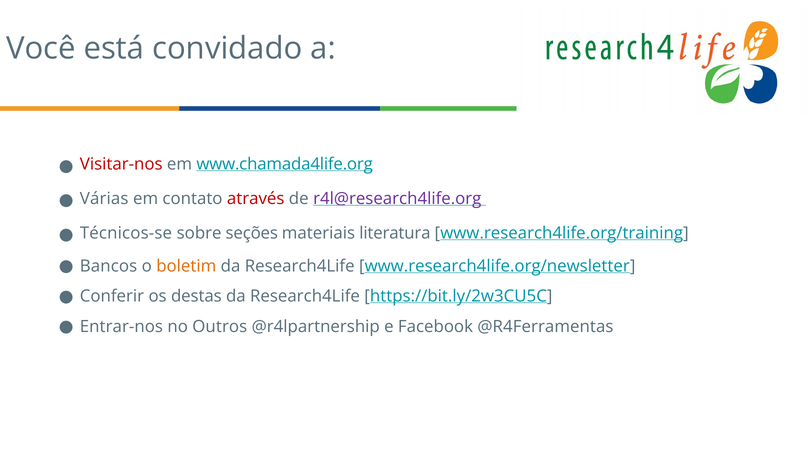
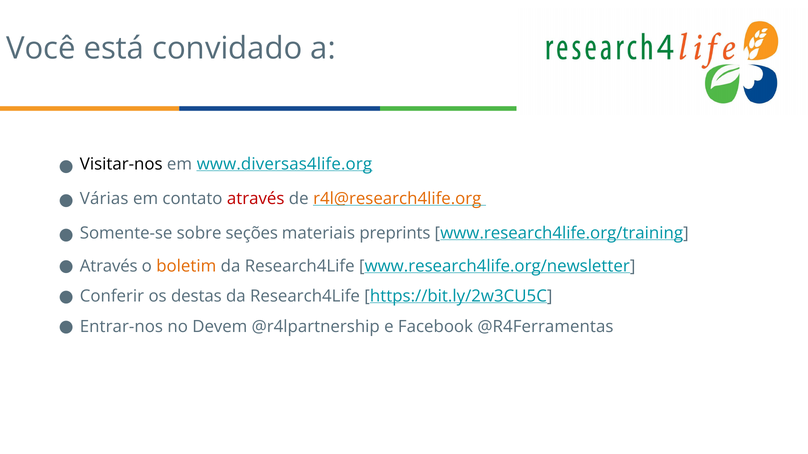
Visitar-nos colour: red -> black (121, 165)
www.chamada4life.org: www.chamada4life.org -> www.diversas4life.org (284, 165)
r4l@research4life.org colour: purple -> orange (397, 199)
Técnicos-se: Técnicos-se -> Somente-se (126, 233)
literatura: literatura -> preprints (395, 233)
Bancos: Bancos -> Através (109, 266)
Outros: Outros -> Devem (220, 327)
